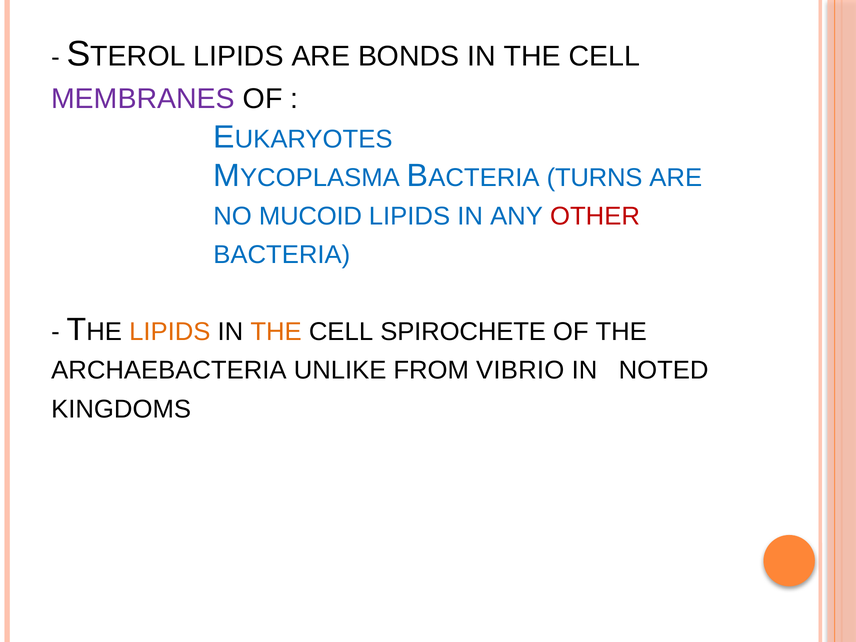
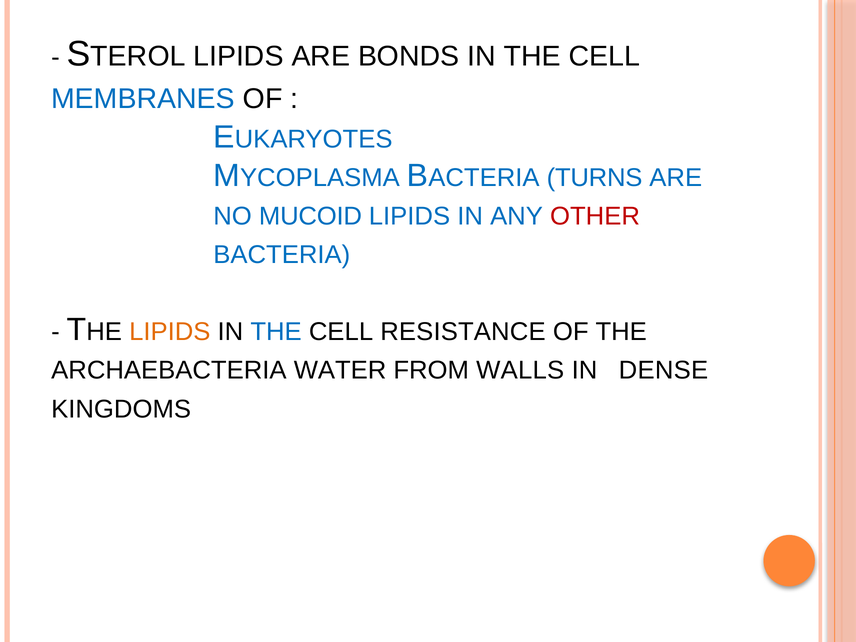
MEMBRANES colour: purple -> blue (143, 99)
THE colour: orange -> blue (276, 332)
SPIROCHETE: SPIROCHETE -> RESISTANCE (463, 332)
UNLIKE: UNLIKE -> WATER (340, 370)
VIBRIO: VIBRIO -> WALLS (520, 370)
NOTED: NOTED -> DENSE (663, 370)
